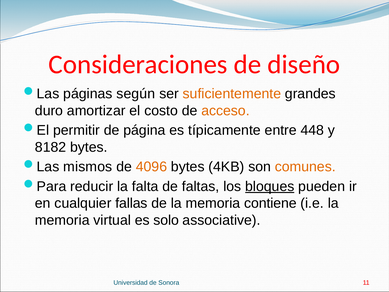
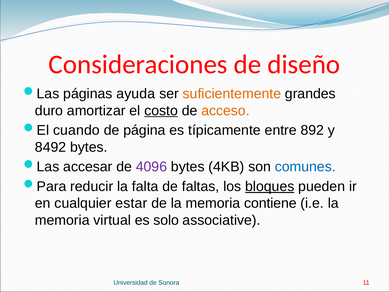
según: según -> ayuda (136, 94)
costo underline: none -> present (161, 111)
permitir: permitir -> cuando (76, 130)
448: 448 -> 892 (312, 130)
8182: 8182 -> 8492 (51, 147)
mismos: mismos -> accesar (88, 167)
4096 colour: orange -> purple (151, 167)
comunes colour: orange -> blue (305, 167)
fallas: fallas -> estar (131, 203)
